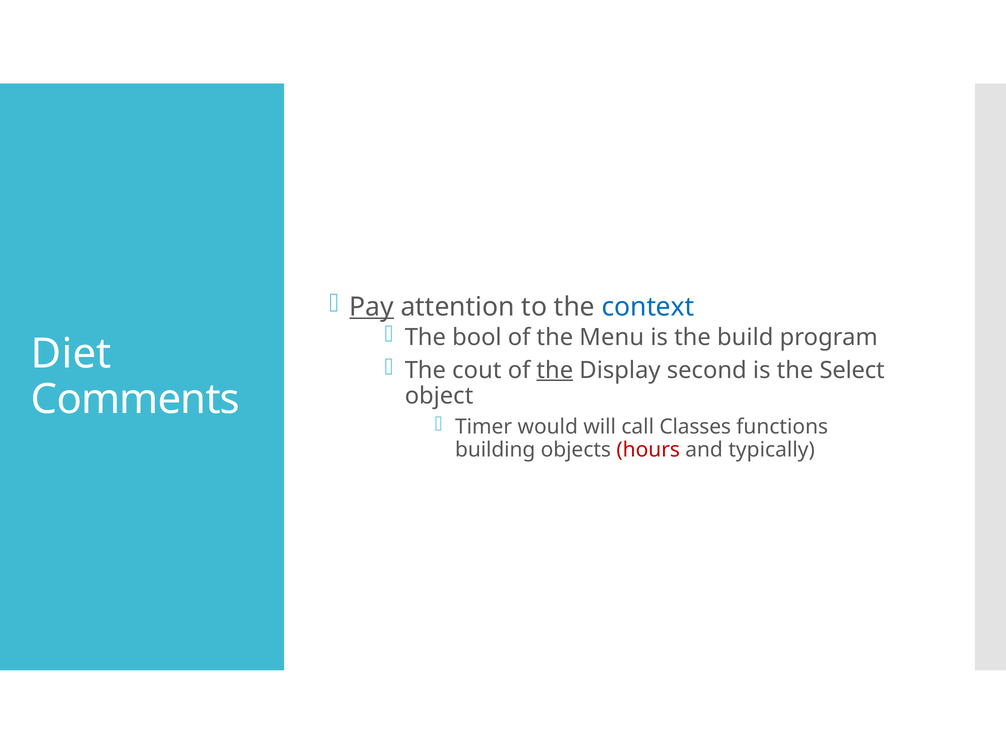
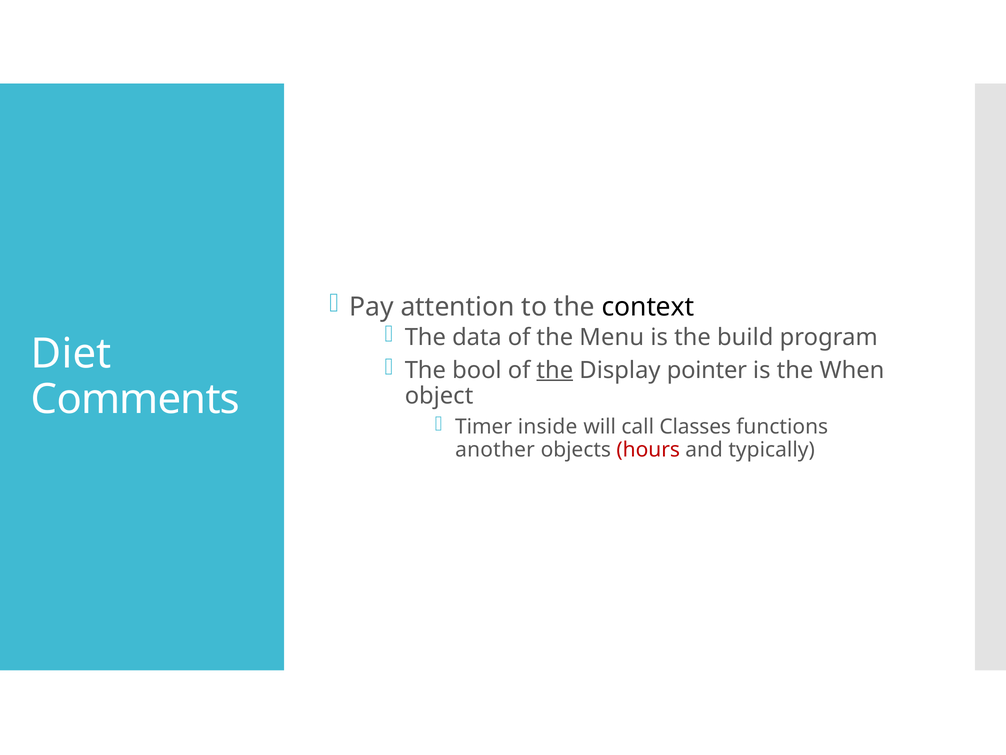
Pay underline: present -> none (372, 307)
context colour: blue -> black (648, 307)
bool: bool -> data (477, 337)
cout: cout -> bool (477, 370)
second: second -> pointer (707, 370)
Select: Select -> When (852, 370)
would: would -> inside (548, 427)
building: building -> another (495, 449)
